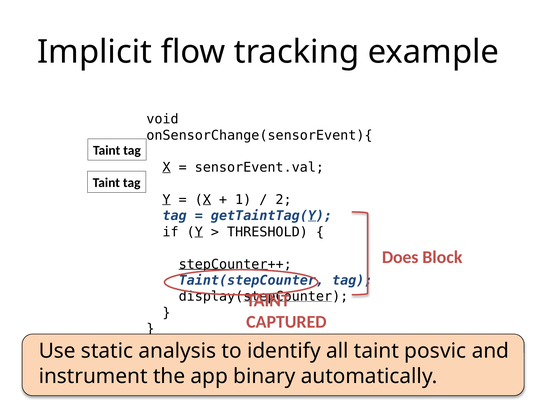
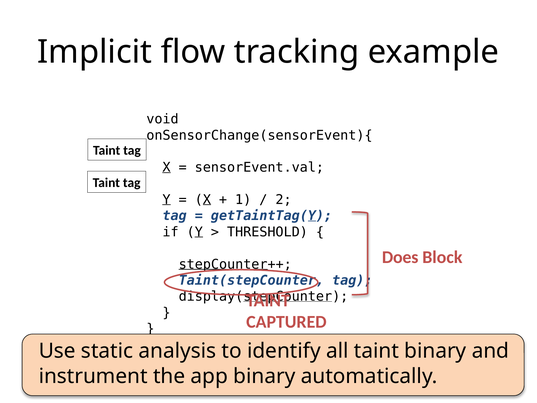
taint posvic: posvic -> binary (435, 351)
